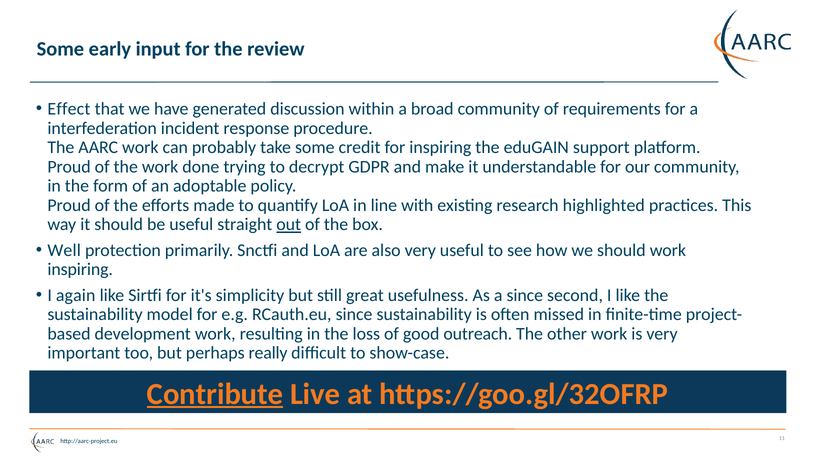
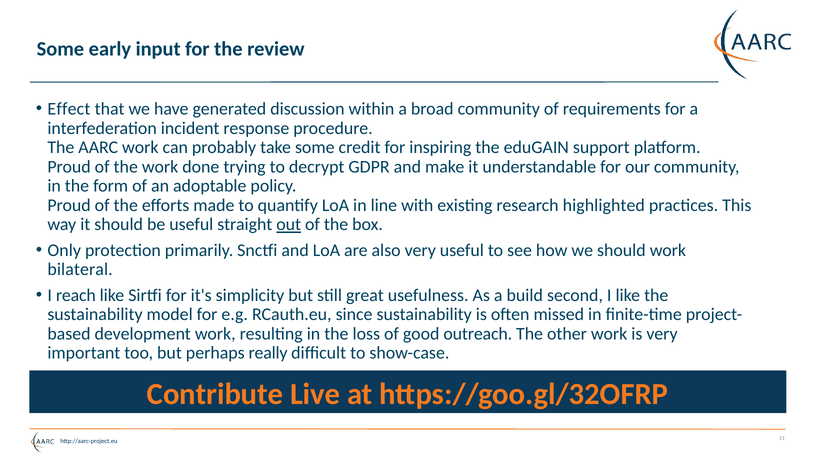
Well: Well -> Only (64, 251)
inspiring: inspiring -> bilateral (80, 270)
again: again -> reach (76, 296)
a since: since -> build (525, 296)
Contribute underline: present -> none (215, 394)
